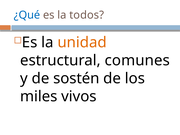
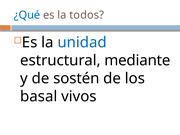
unidad colour: orange -> blue (82, 42)
comunes: comunes -> mediante (137, 60)
miles: miles -> basal (39, 96)
